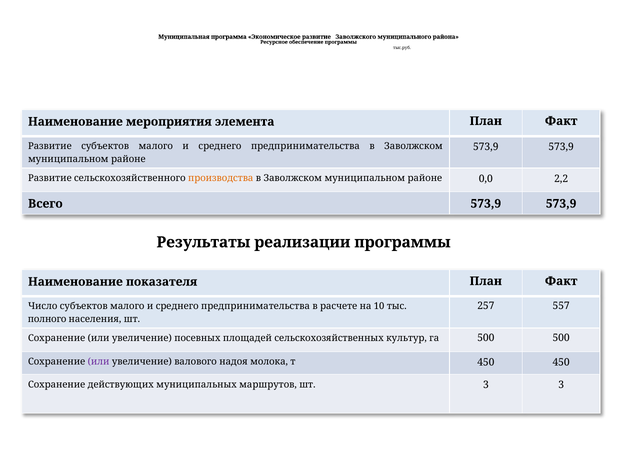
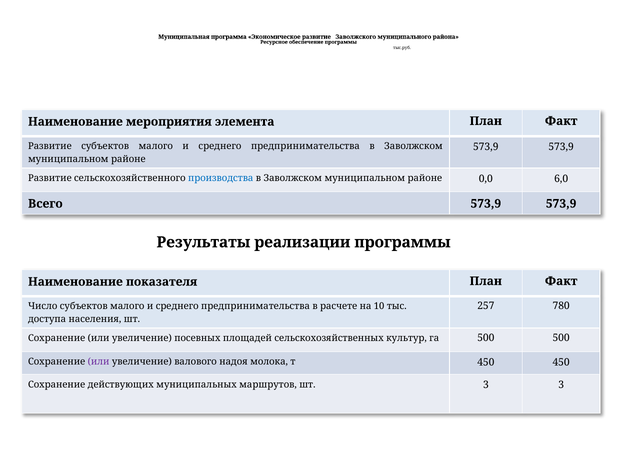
производства colour: orange -> blue (221, 178)
2,2: 2,2 -> 6,0 (561, 179)
557: 557 -> 780 (561, 306)
полного: полного -> доступа (47, 320)
